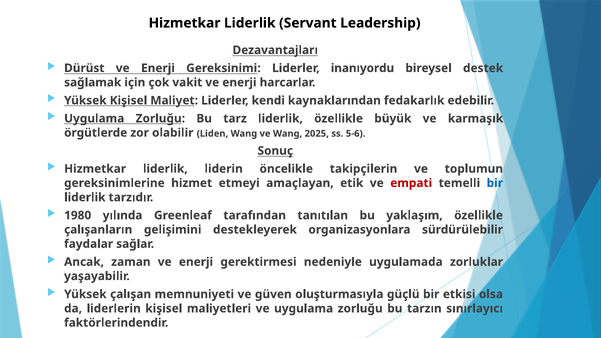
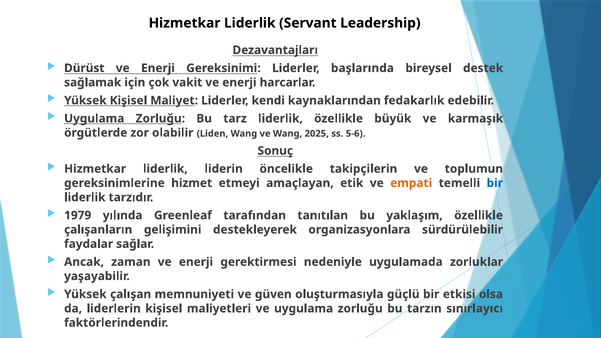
inanıyordu: inanıyordu -> başlarında (362, 68)
empati colour: red -> orange (411, 183)
1980: 1980 -> 1979 (78, 215)
